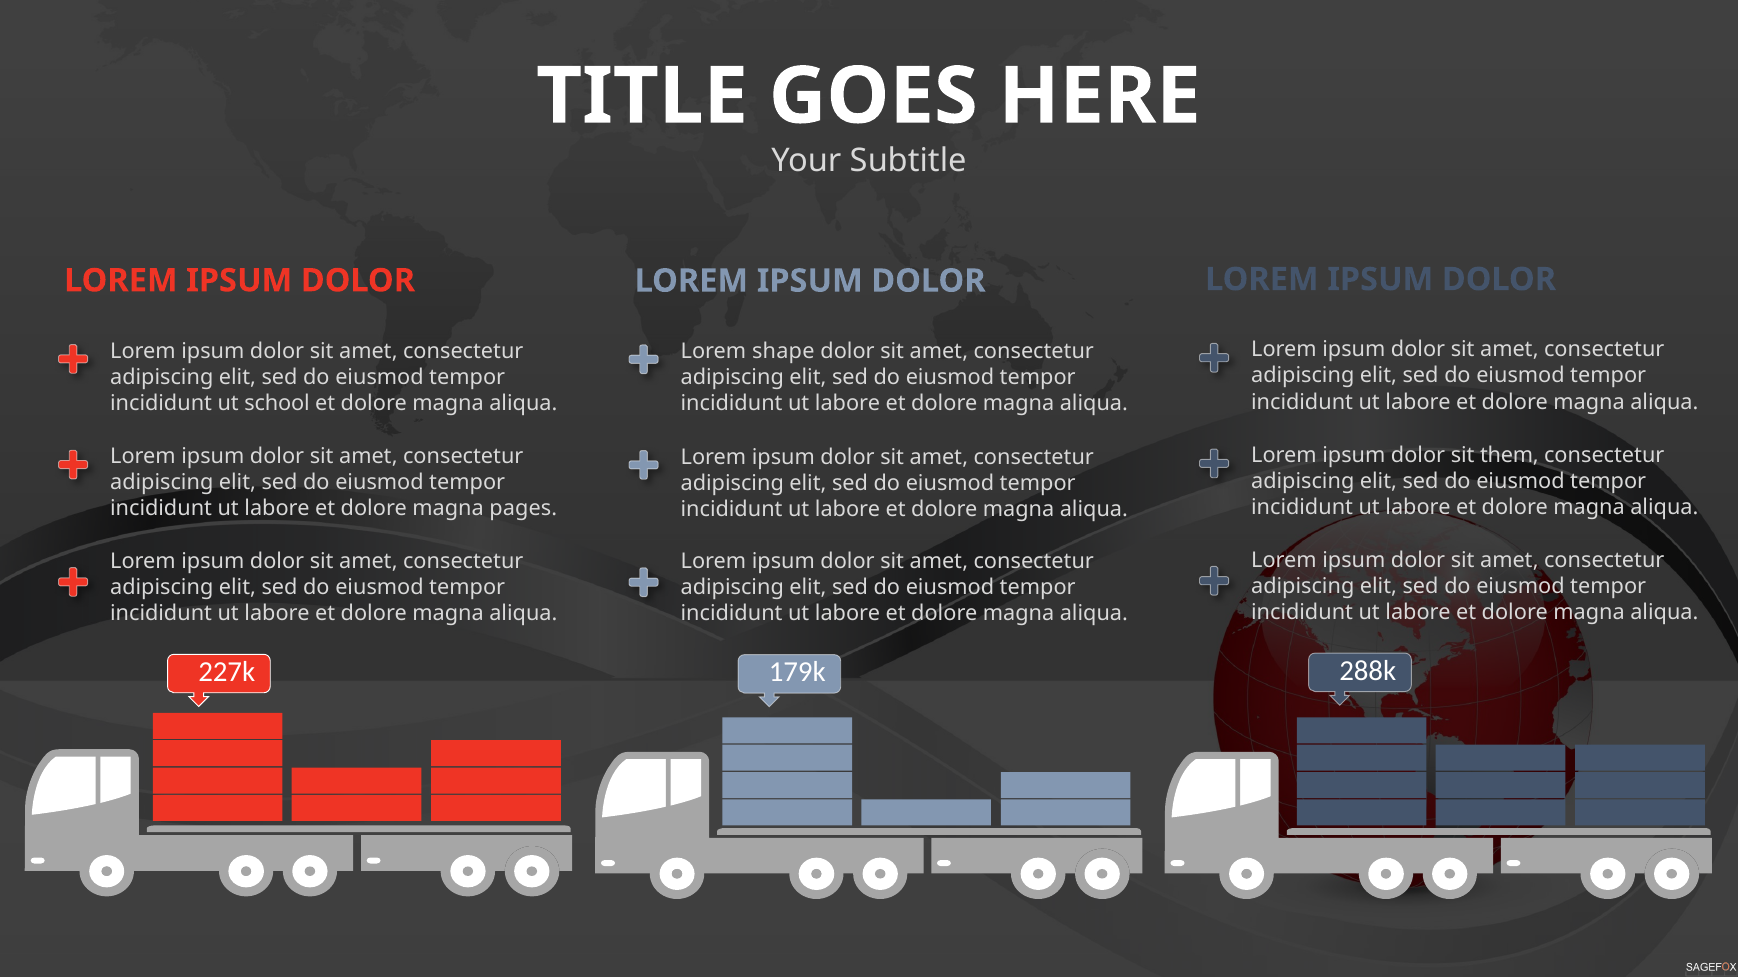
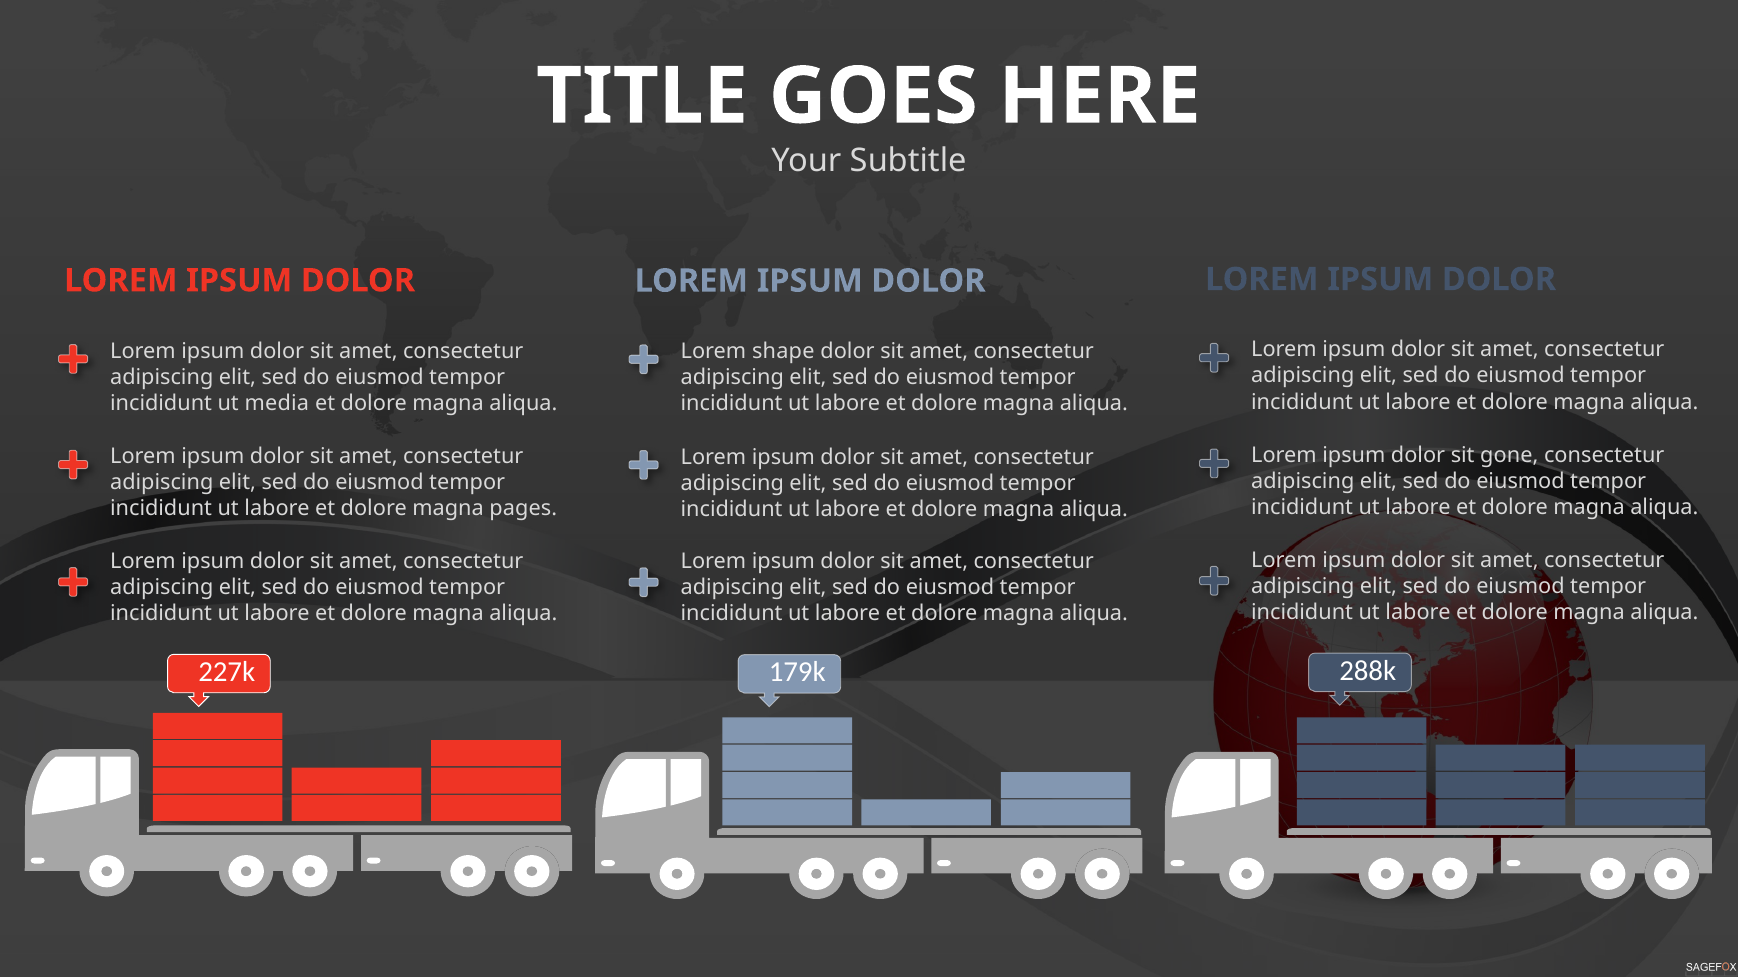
school: school -> media (277, 403)
them: them -> gone (1509, 456)
